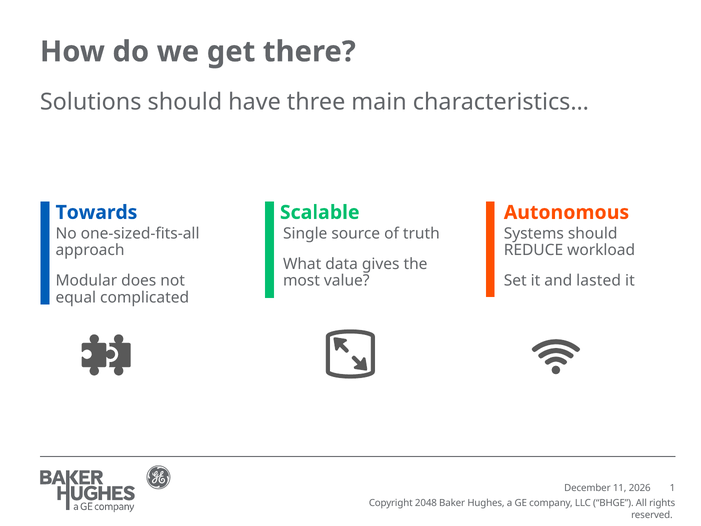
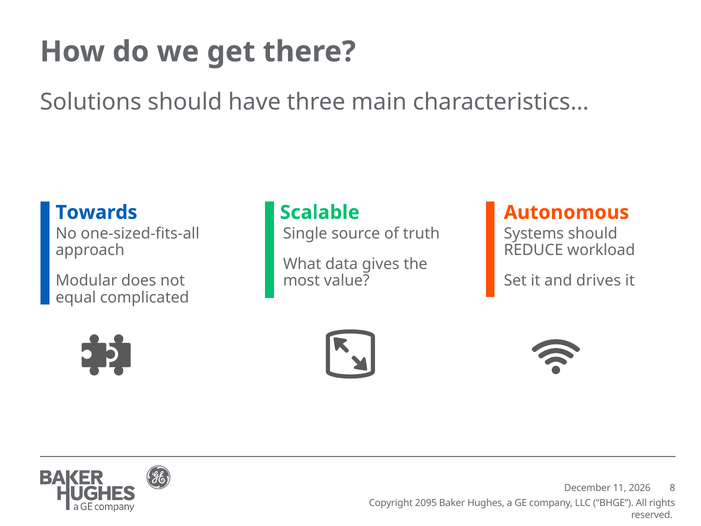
lasted: lasted -> drives (599, 281)
1: 1 -> 8 (673, 488)
2048: 2048 -> 2095 (426, 503)
